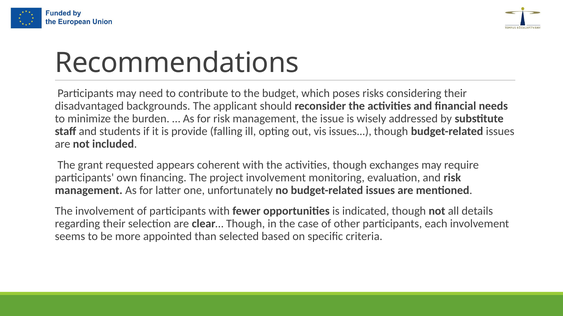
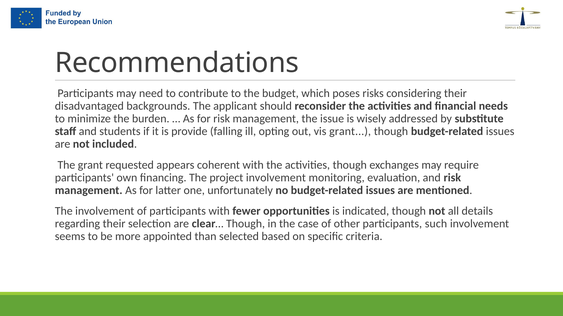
vis issues: issues -> grant (350, 132)
each: each -> such (436, 224)
